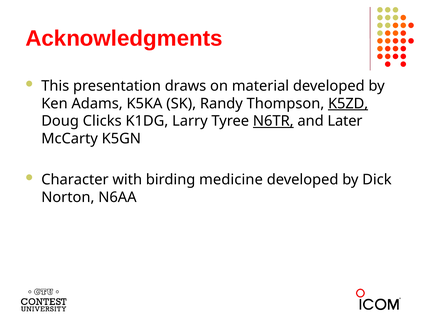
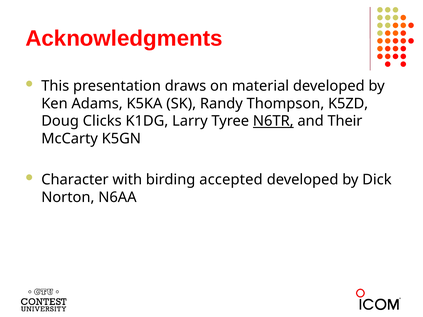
K5ZD underline: present -> none (348, 104)
Later: Later -> Their (345, 121)
medicine: medicine -> accepted (231, 180)
